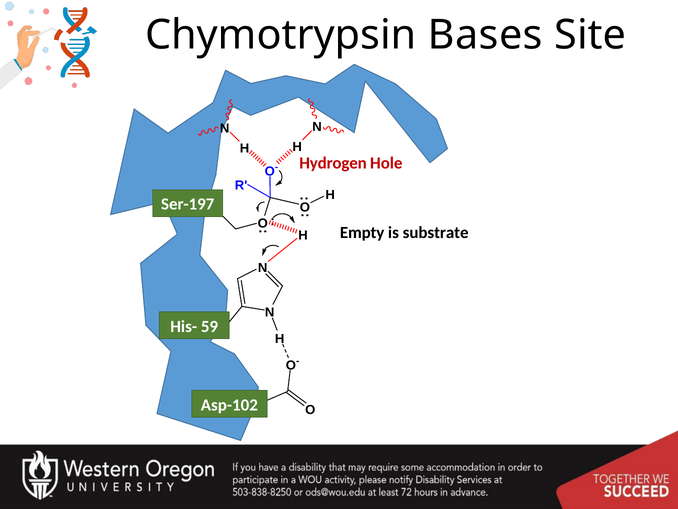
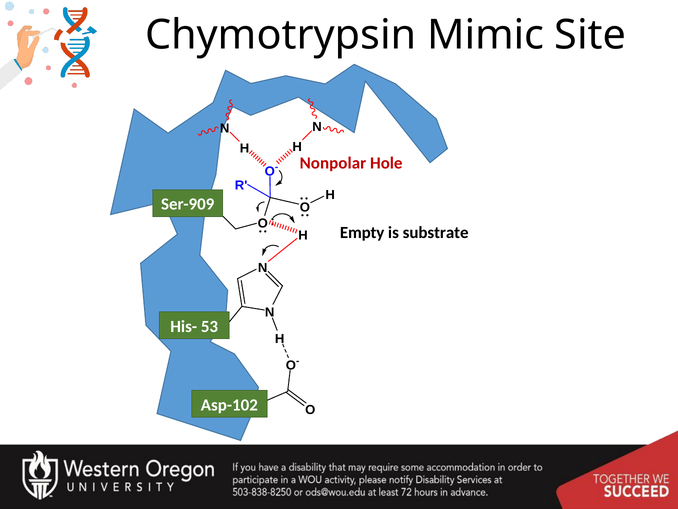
Bases: Bases -> Mimic (486, 35)
Hydrogen: Hydrogen -> Nonpolar (333, 163)
Ser-197: Ser-197 -> Ser-909 (188, 204)
59: 59 -> 53 (209, 326)
